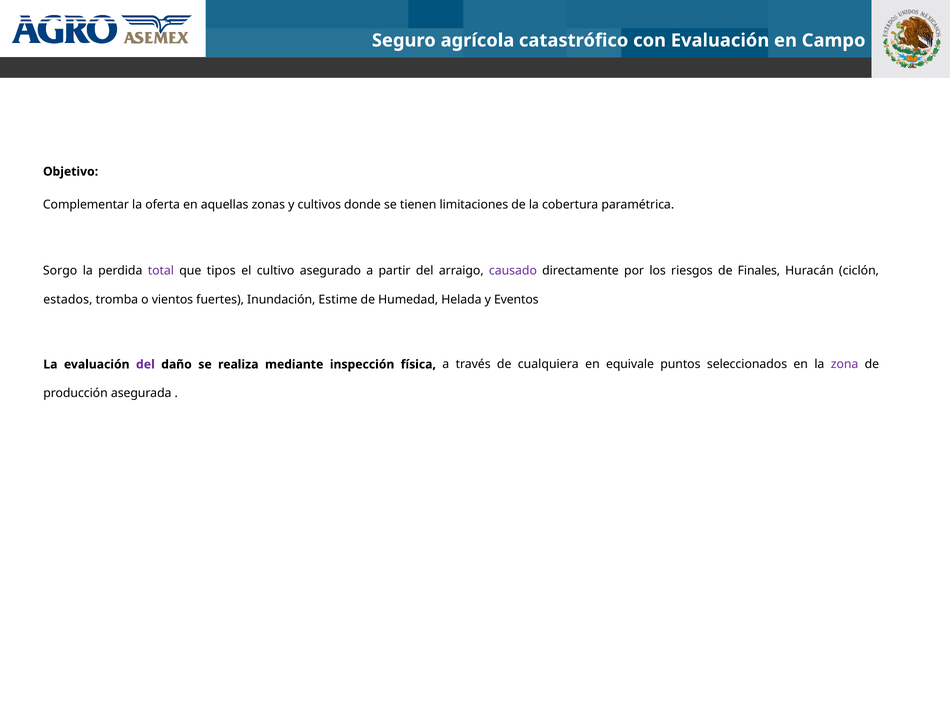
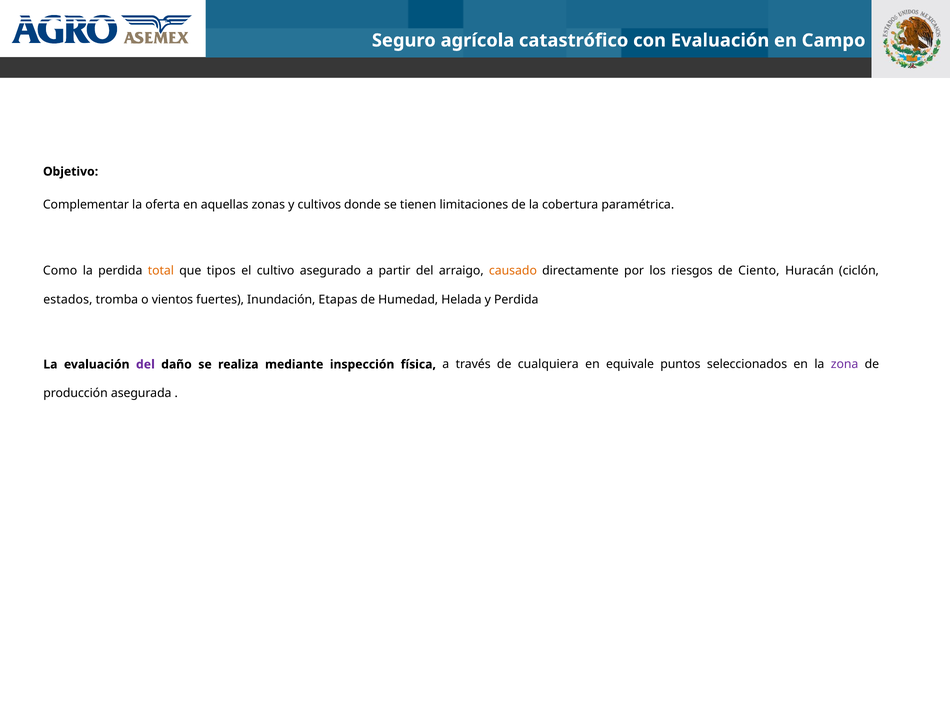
Sorgo: Sorgo -> Como (60, 271)
total colour: purple -> orange (161, 271)
causado colour: purple -> orange (513, 271)
Finales: Finales -> Ciento (759, 271)
Estime: Estime -> Etapas (338, 299)
y Eventos: Eventos -> Perdida (516, 299)
